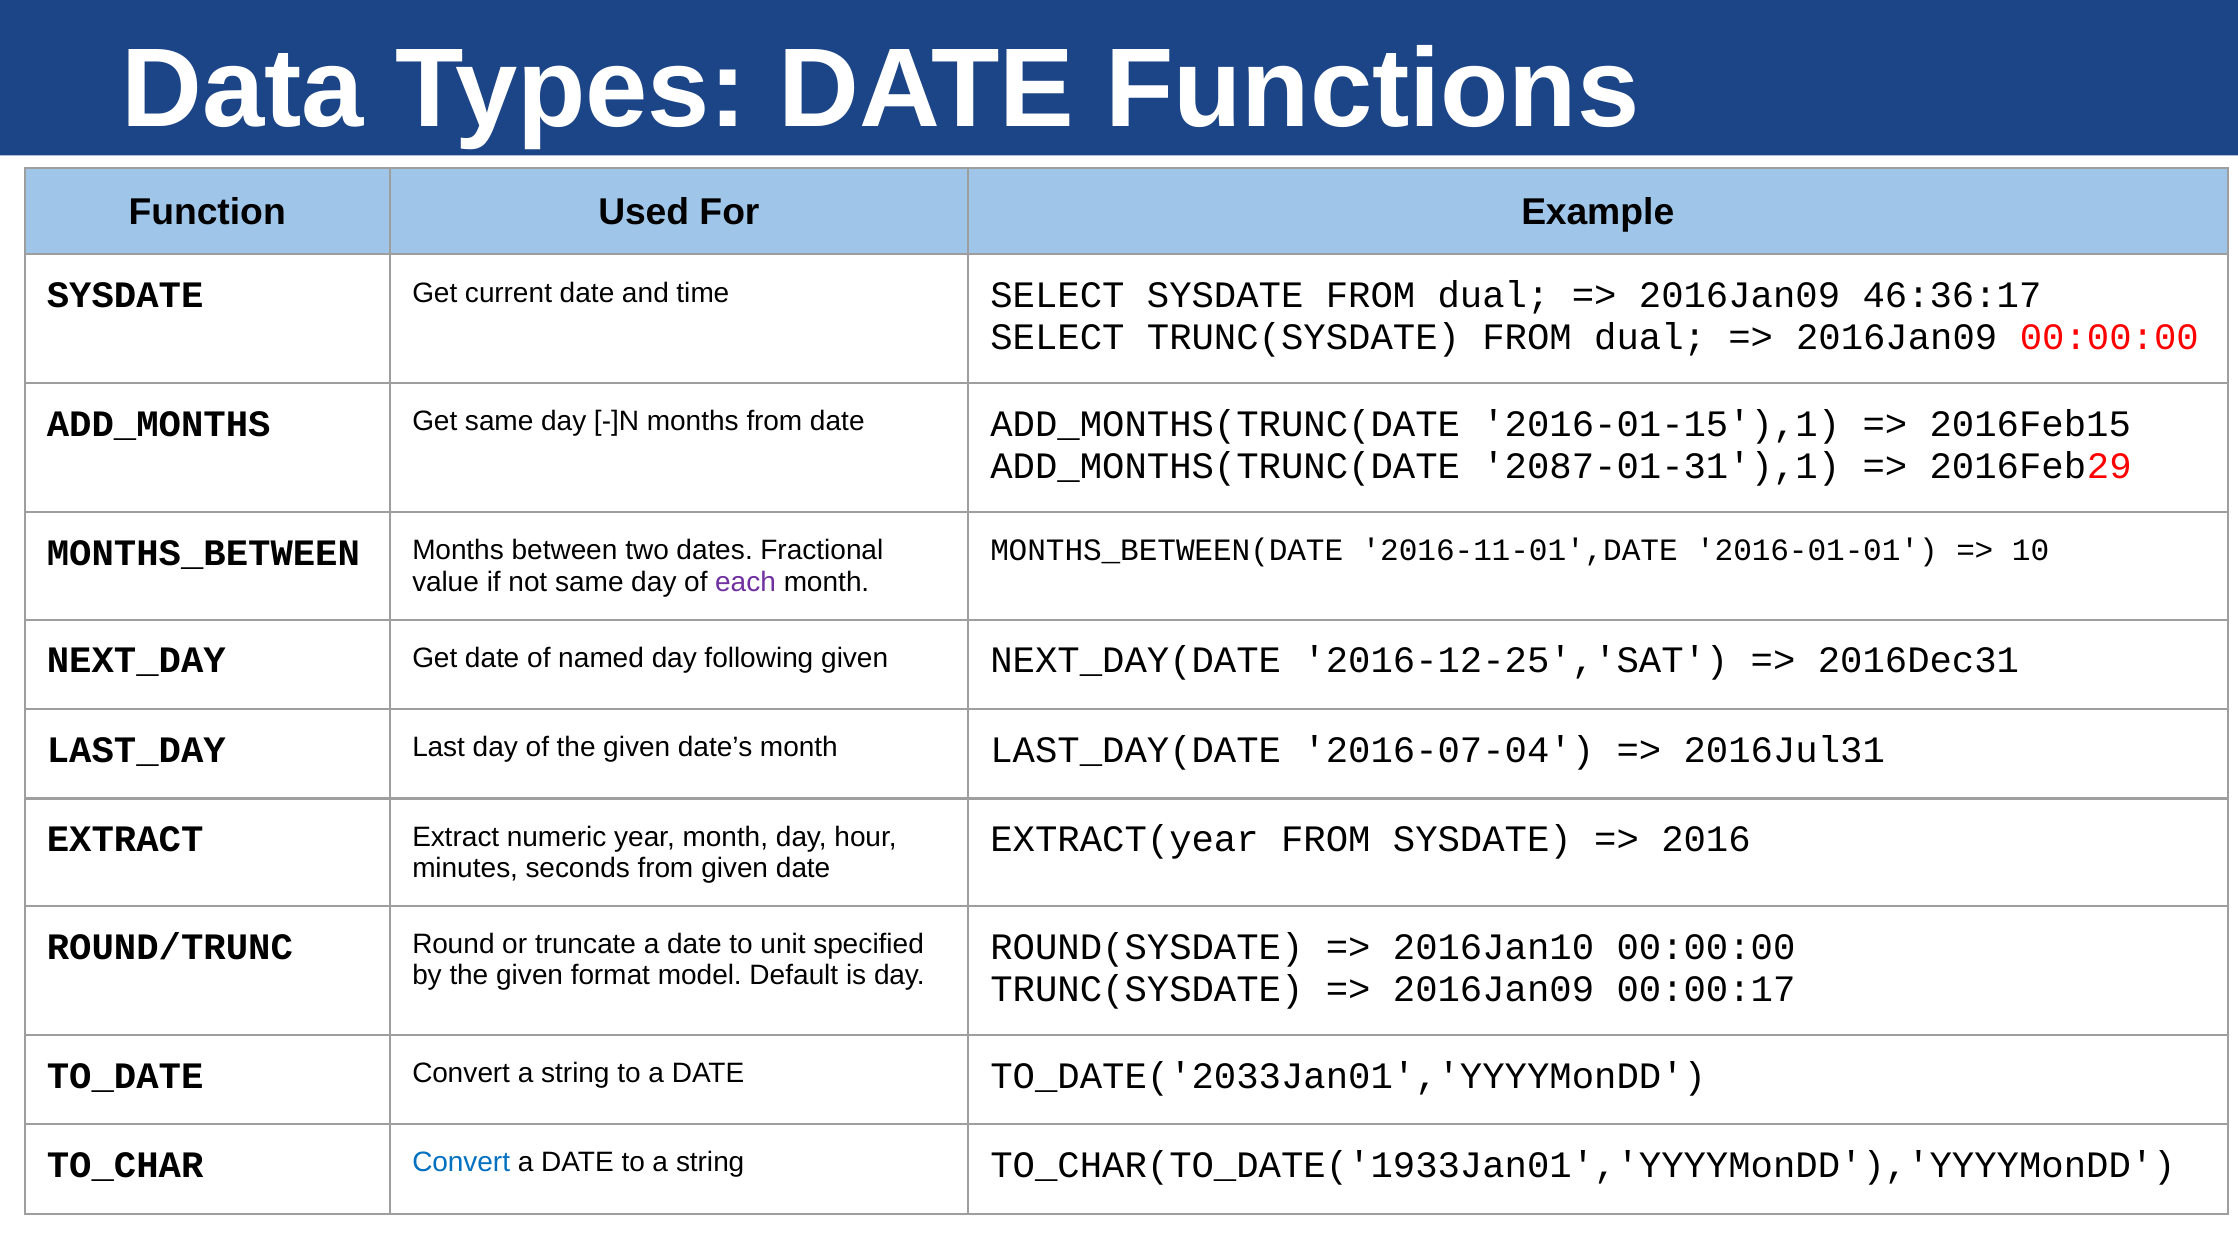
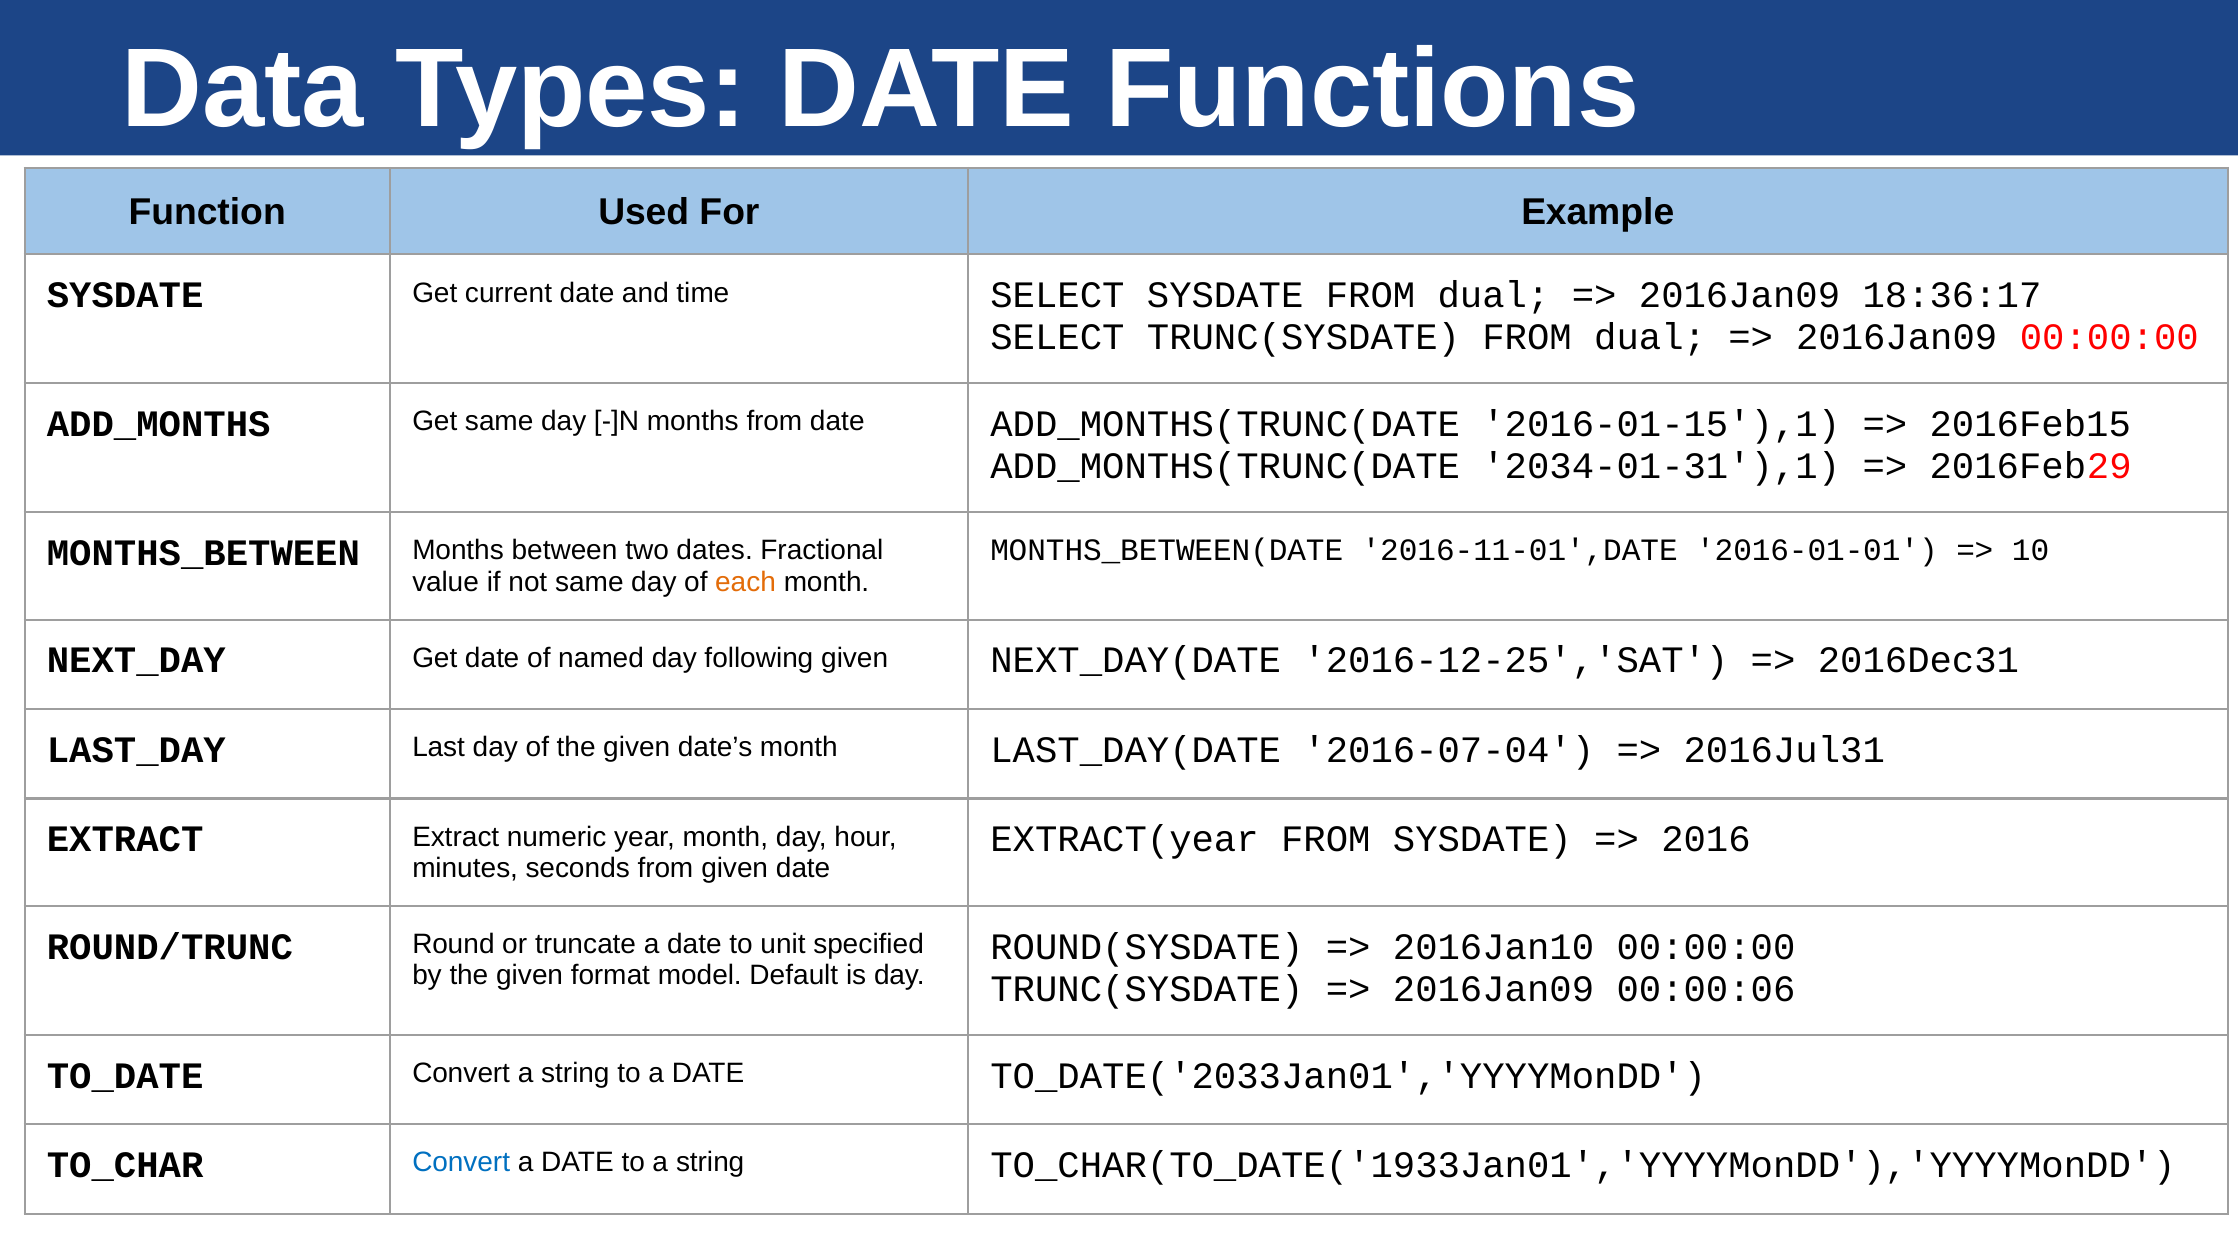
46:36:17: 46:36:17 -> 18:36:17 (1952, 295)
2087-01-31'),1: 2087-01-31'),1 -> 2034-01-31'),1 (1661, 466)
each colour: purple -> orange (745, 582)
00:00:17: 00:00:17 -> 00:00:06 (1706, 989)
